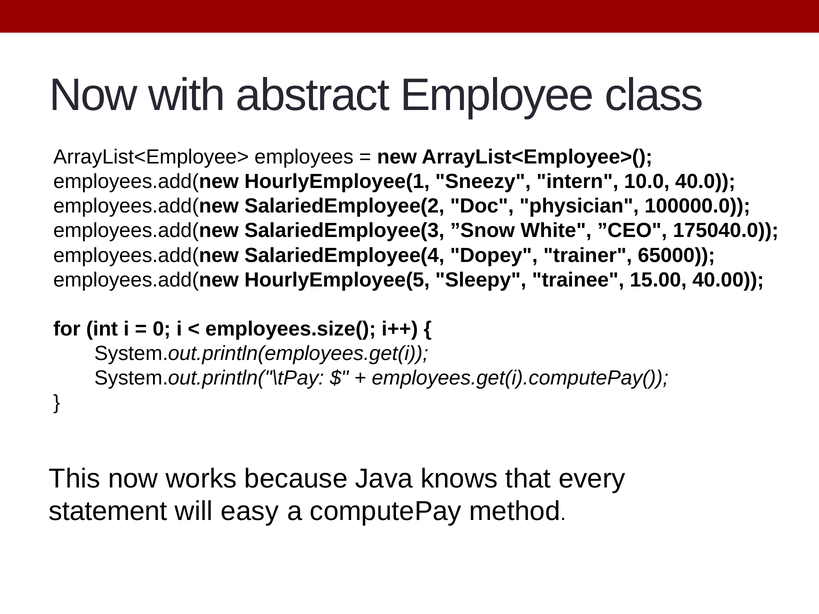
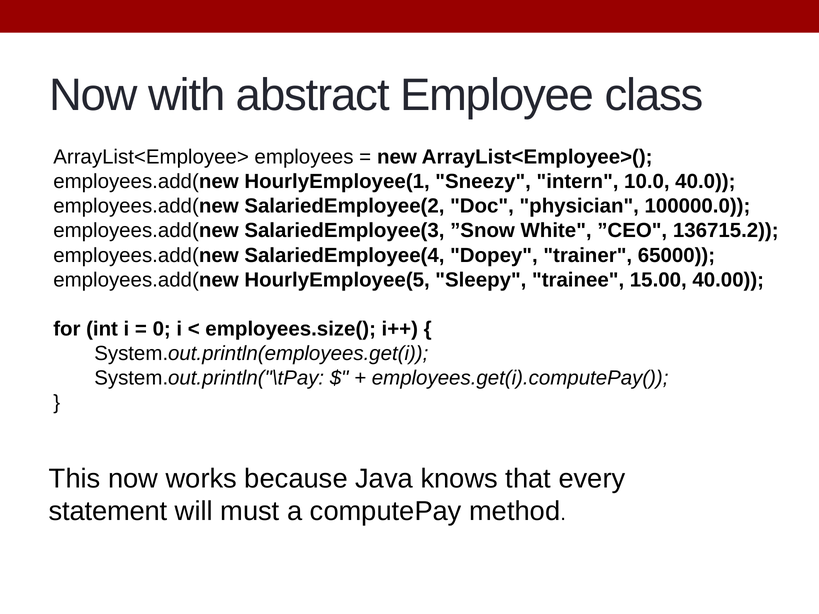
175040.0: 175040.0 -> 136715.2 (726, 231)
easy: easy -> must (250, 512)
